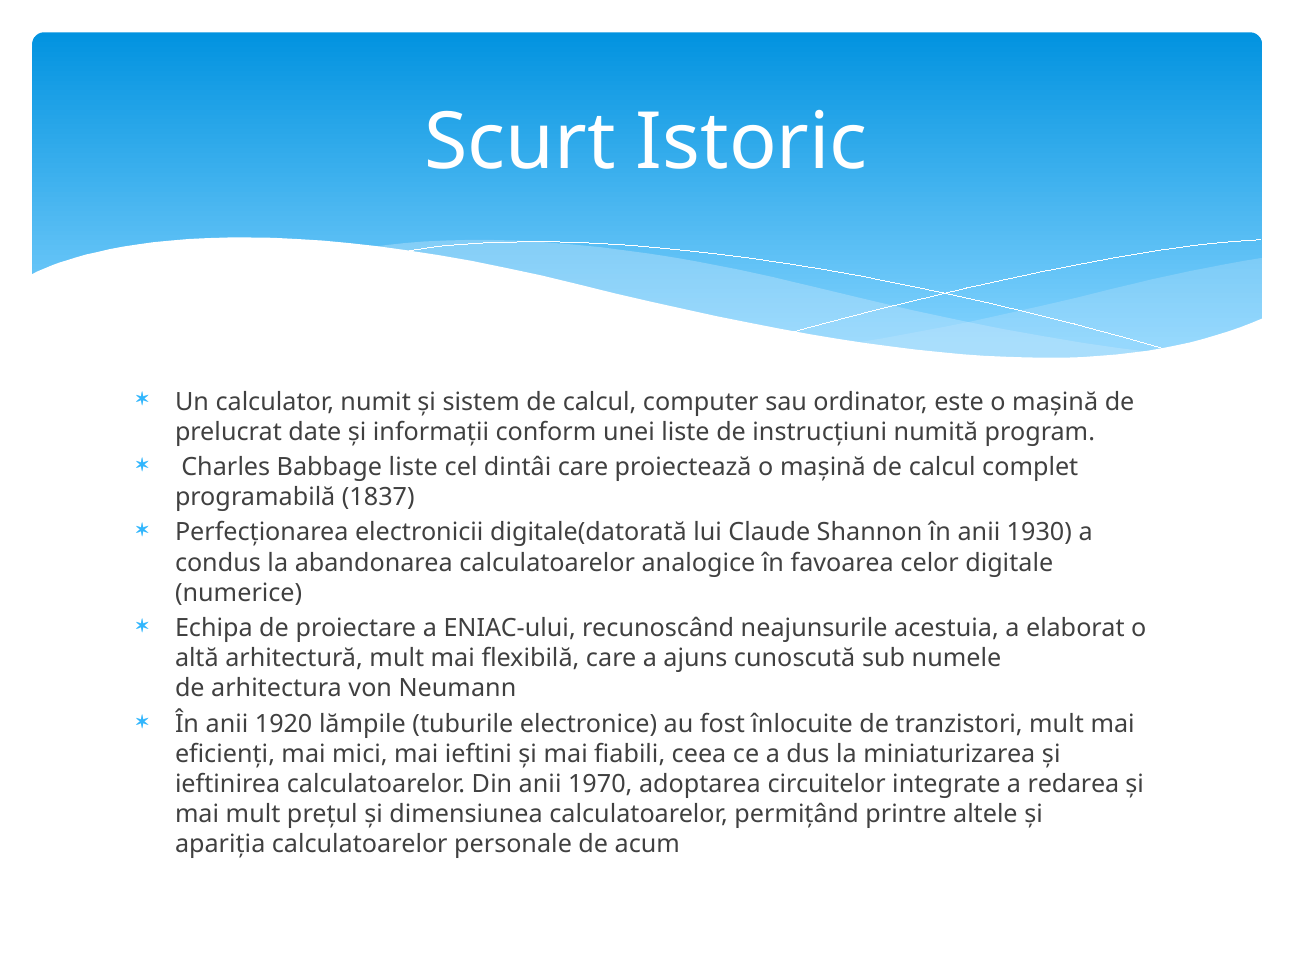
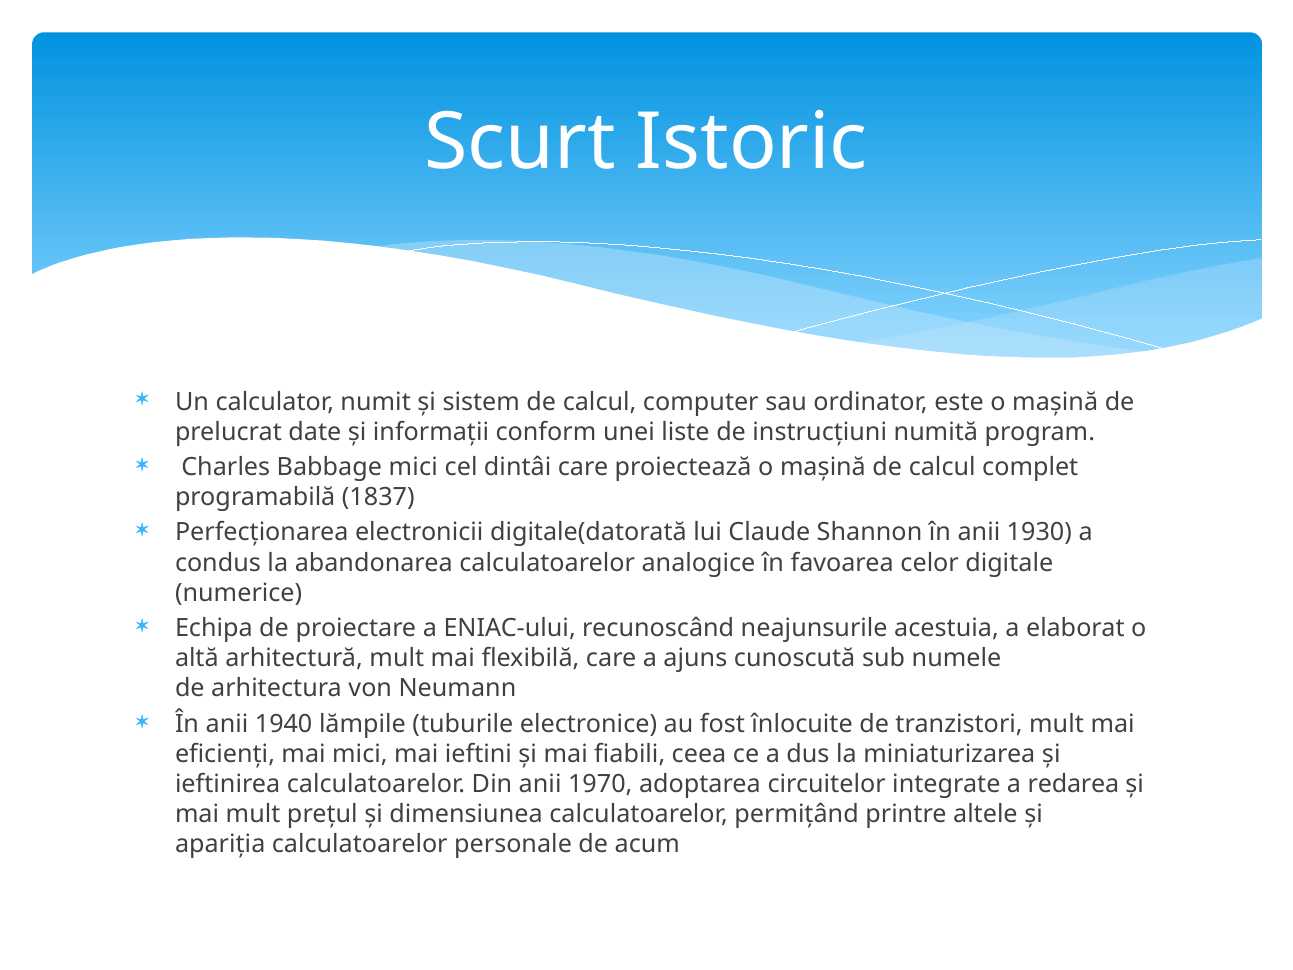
Babbage liste: liste -> mici (413, 467)
1920: 1920 -> 1940 (284, 724)
